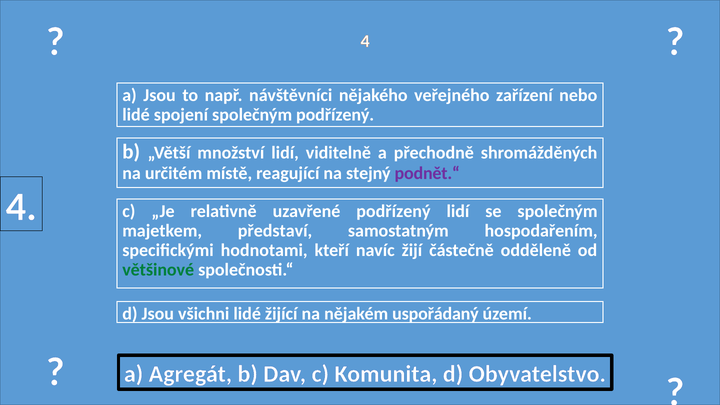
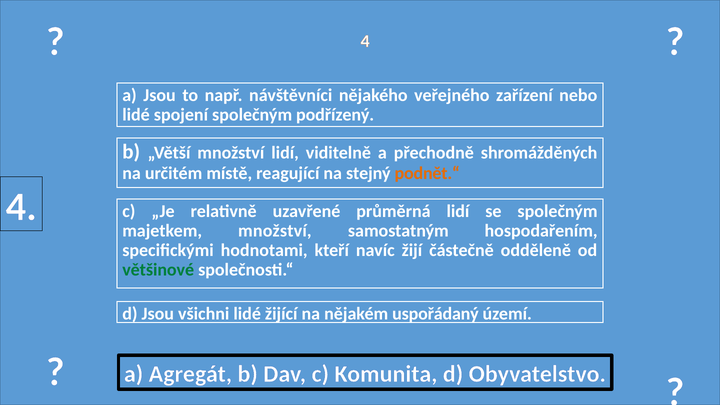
podnět.“ colour: purple -> orange (427, 173)
uzavřené podřízený: podřízený -> průměrná (393, 211)
majetkem představí: představí -> množství (275, 231)
